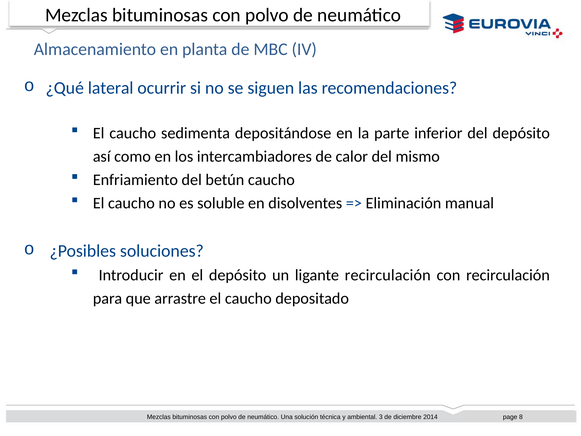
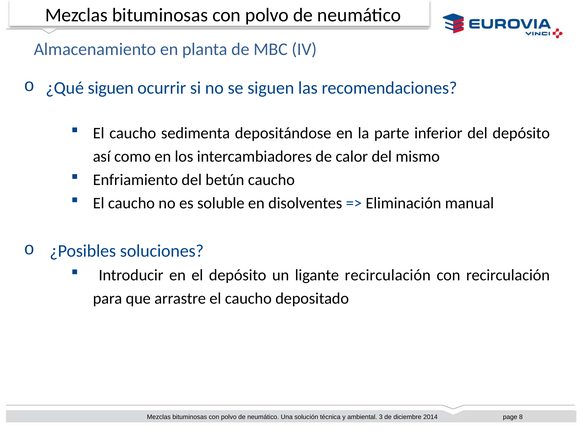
¿Qué lateral: lateral -> siguen (111, 88)
